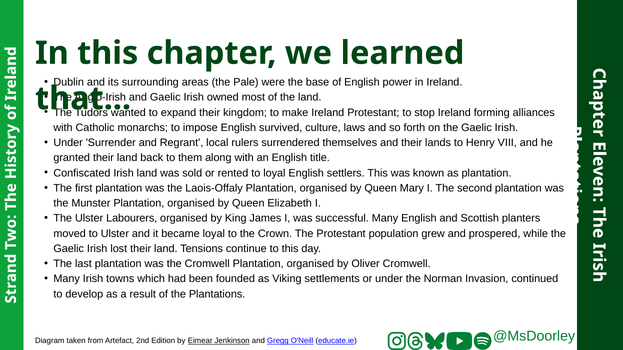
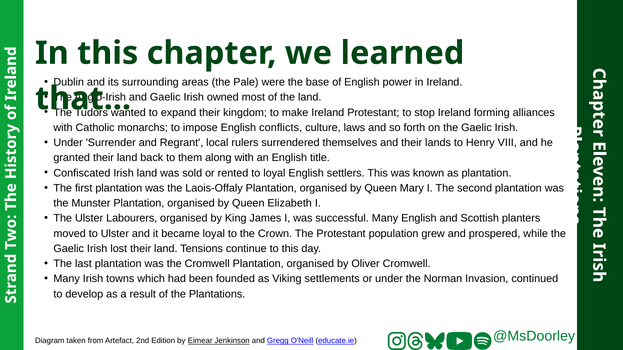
survived: survived -> conflicts (281, 128)
